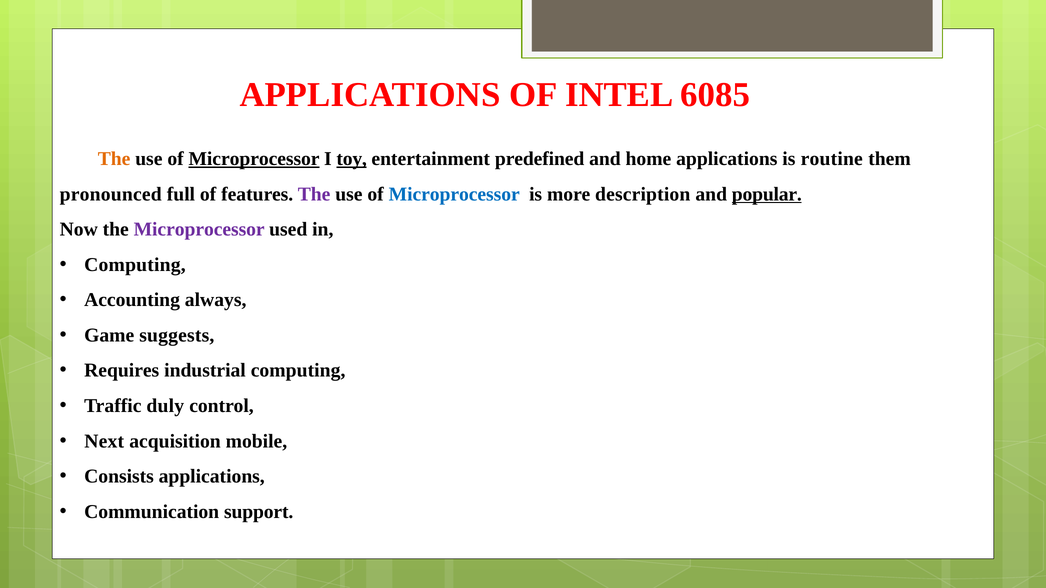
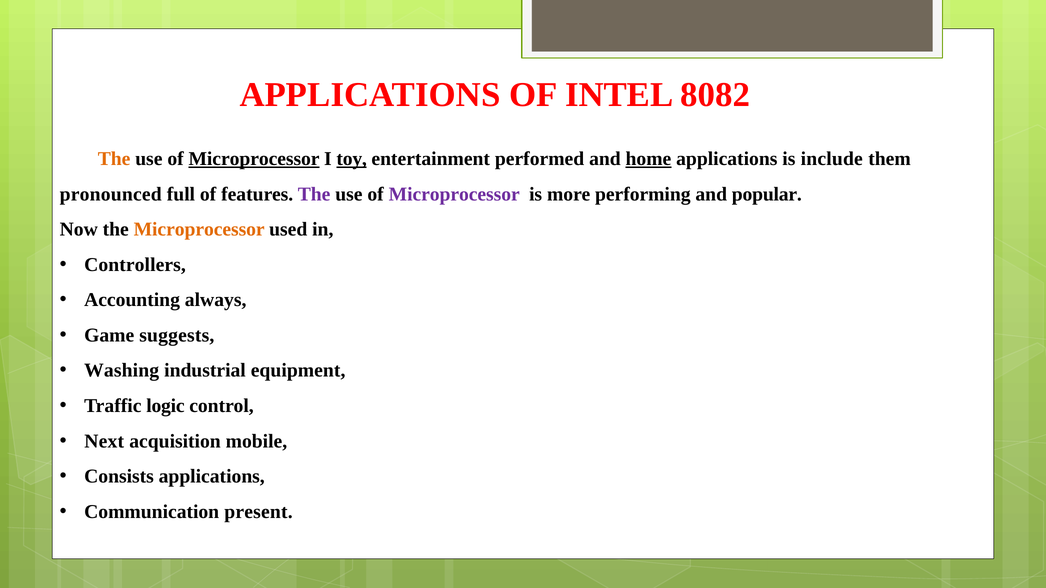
6085: 6085 -> 8082 (715, 95)
predefined: predefined -> performed (540, 159)
home underline: none -> present (648, 159)
routine: routine -> include (832, 159)
Microprocessor colour: blue -> purple (454, 194)
description: description -> performing (643, 194)
popular underline: present -> none (767, 194)
Microprocessor colour: purple -> orange (199, 230)
Computing: Computing -> Controllers (135, 265)
Requires: Requires -> Washing (122, 371)
industrial computing: computing -> equipment (298, 371)
duly: duly -> logic (165, 406)
support: support -> present (259, 512)
